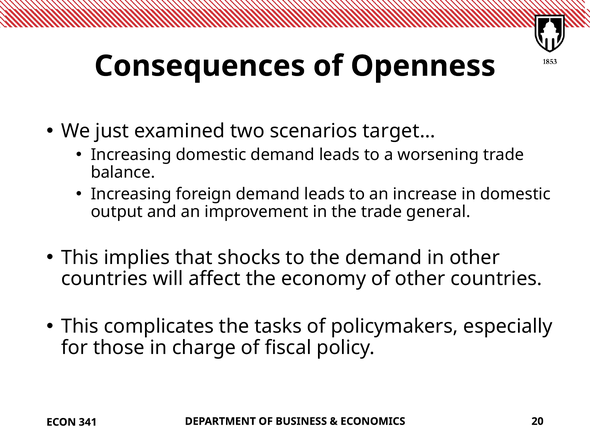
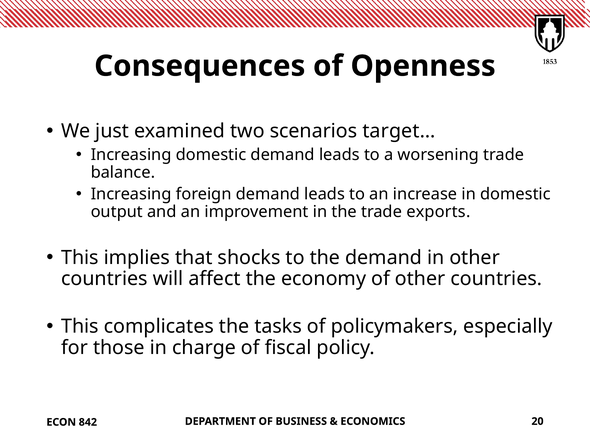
general: general -> exports (438, 212)
341: 341 -> 842 (88, 423)
